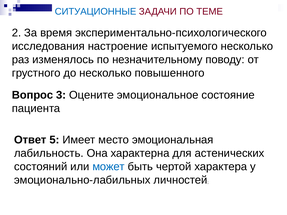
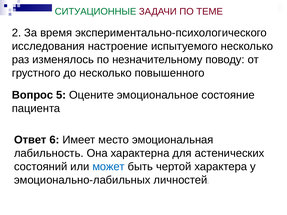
СИТУАЦИОННЫЕ colour: blue -> green (96, 12)
3: 3 -> 5 (61, 95)
5: 5 -> 6 (54, 140)
